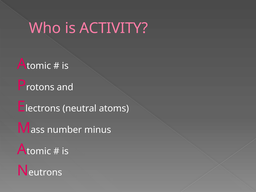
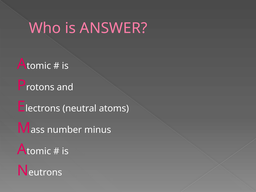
ACTIVITY: ACTIVITY -> ANSWER (114, 28)
